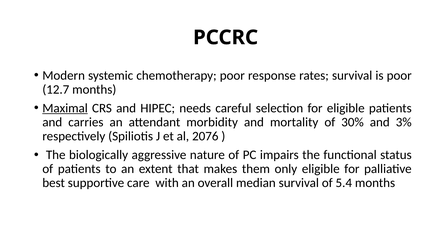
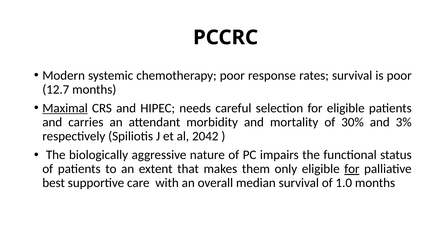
2076: 2076 -> 2042 (205, 136)
for underline: none -> present (352, 169)
5.4: 5.4 -> 1.0 (344, 183)
